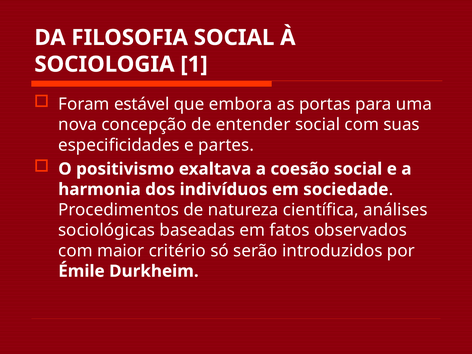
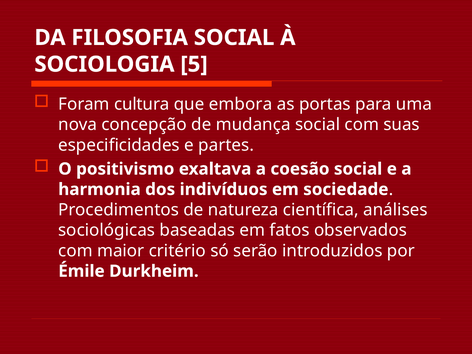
1: 1 -> 5 (194, 64)
estável: estável -> cultura (142, 104)
entender: entender -> mudança (253, 125)
